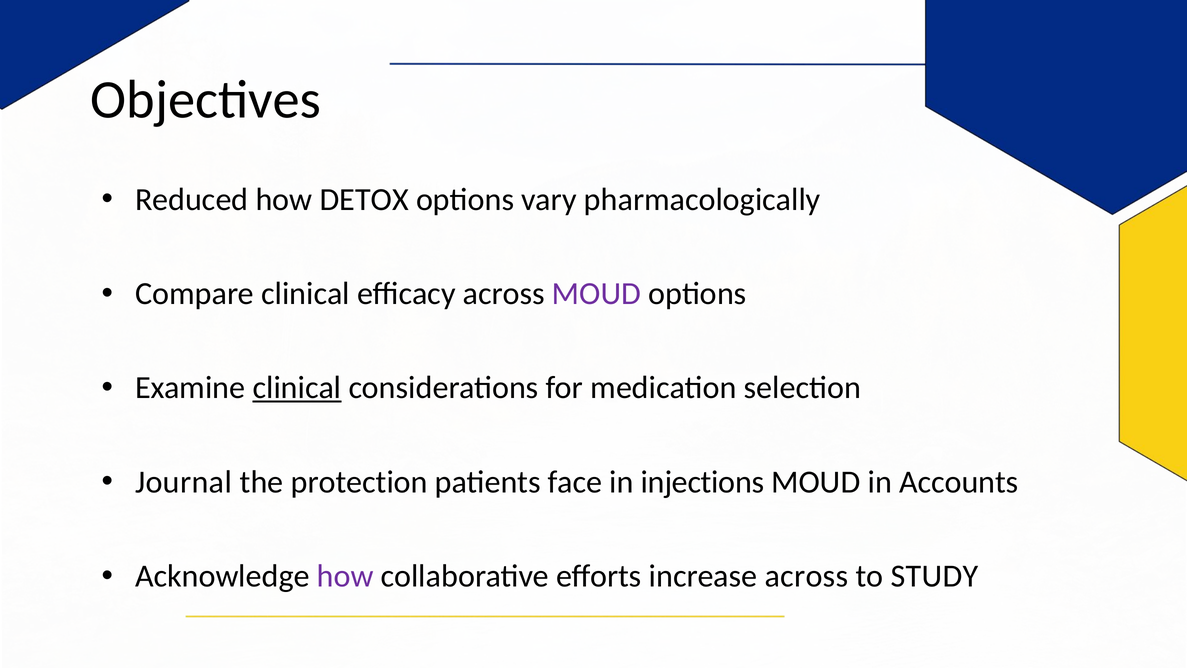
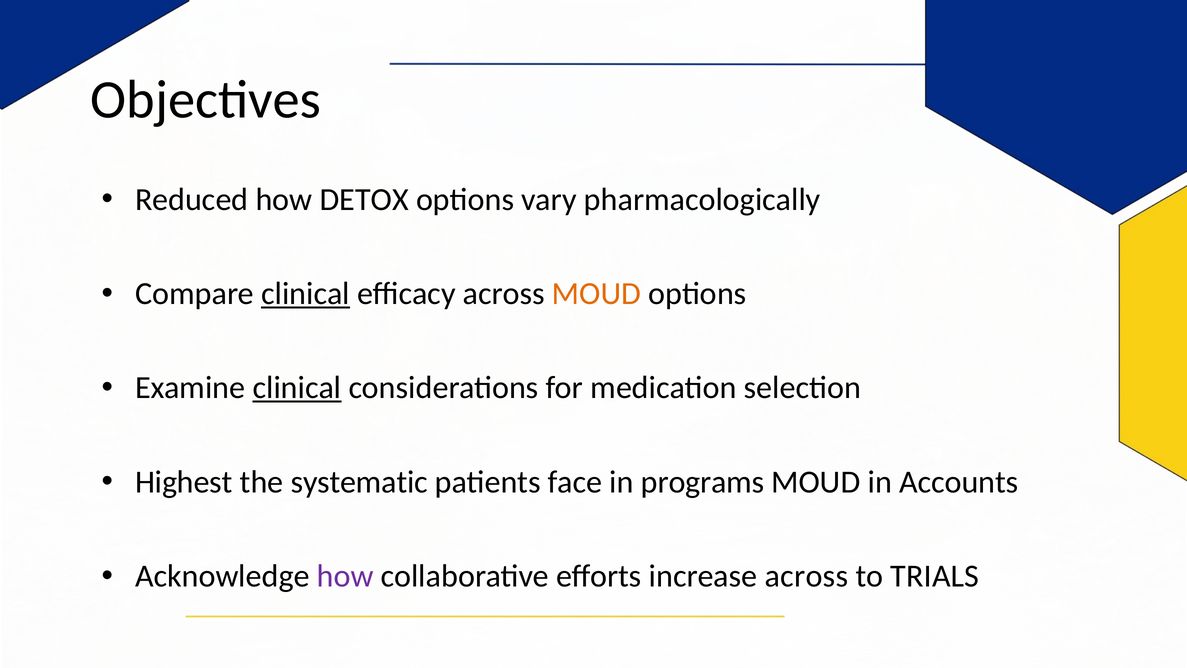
clinical underline: none -> present (305, 293)
MOUD colour: purple -> orange (596, 293)
Journal: Journal -> Highest (184, 482)
protection: protection -> systematic (359, 482)
injections: injections -> programs (703, 482)
STUDY: STUDY -> TRIALS (935, 576)
